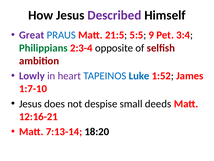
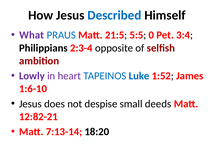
Described colour: purple -> blue (114, 15)
Great: Great -> What (32, 35)
9: 9 -> 0 (151, 35)
Philippians colour: green -> black (43, 48)
1:7-10: 1:7-10 -> 1:6-10 (33, 88)
12:16-21: 12:16-21 -> 12:82-21 (38, 116)
